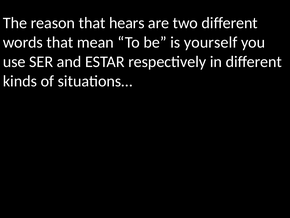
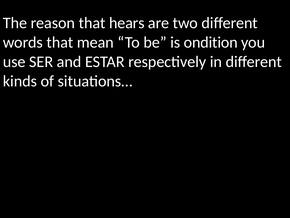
yourself: yourself -> ondition (211, 42)
